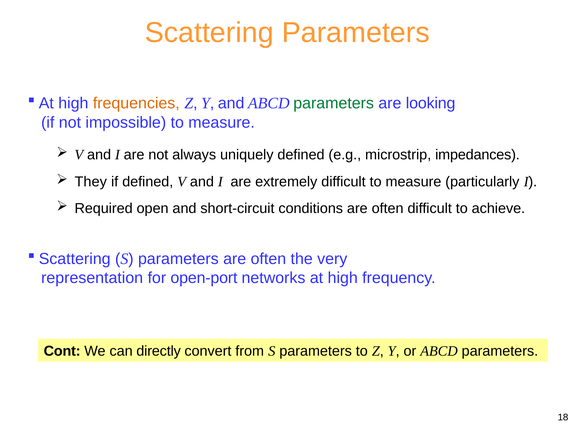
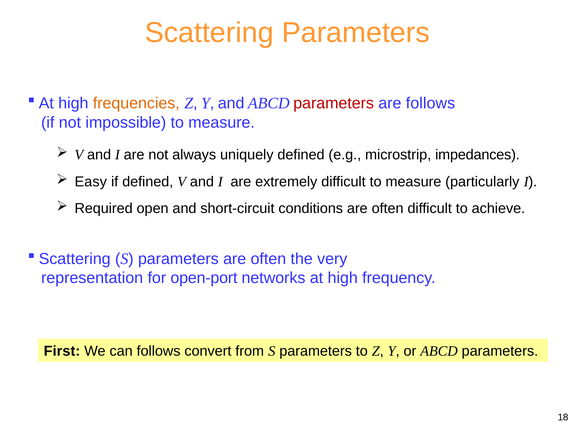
parameters colour: green -> red (334, 103)
are looking: looking -> follows (430, 103)
They: They -> Easy (91, 182)
Cont: Cont -> First (62, 351)
can directly: directly -> follows (159, 351)
